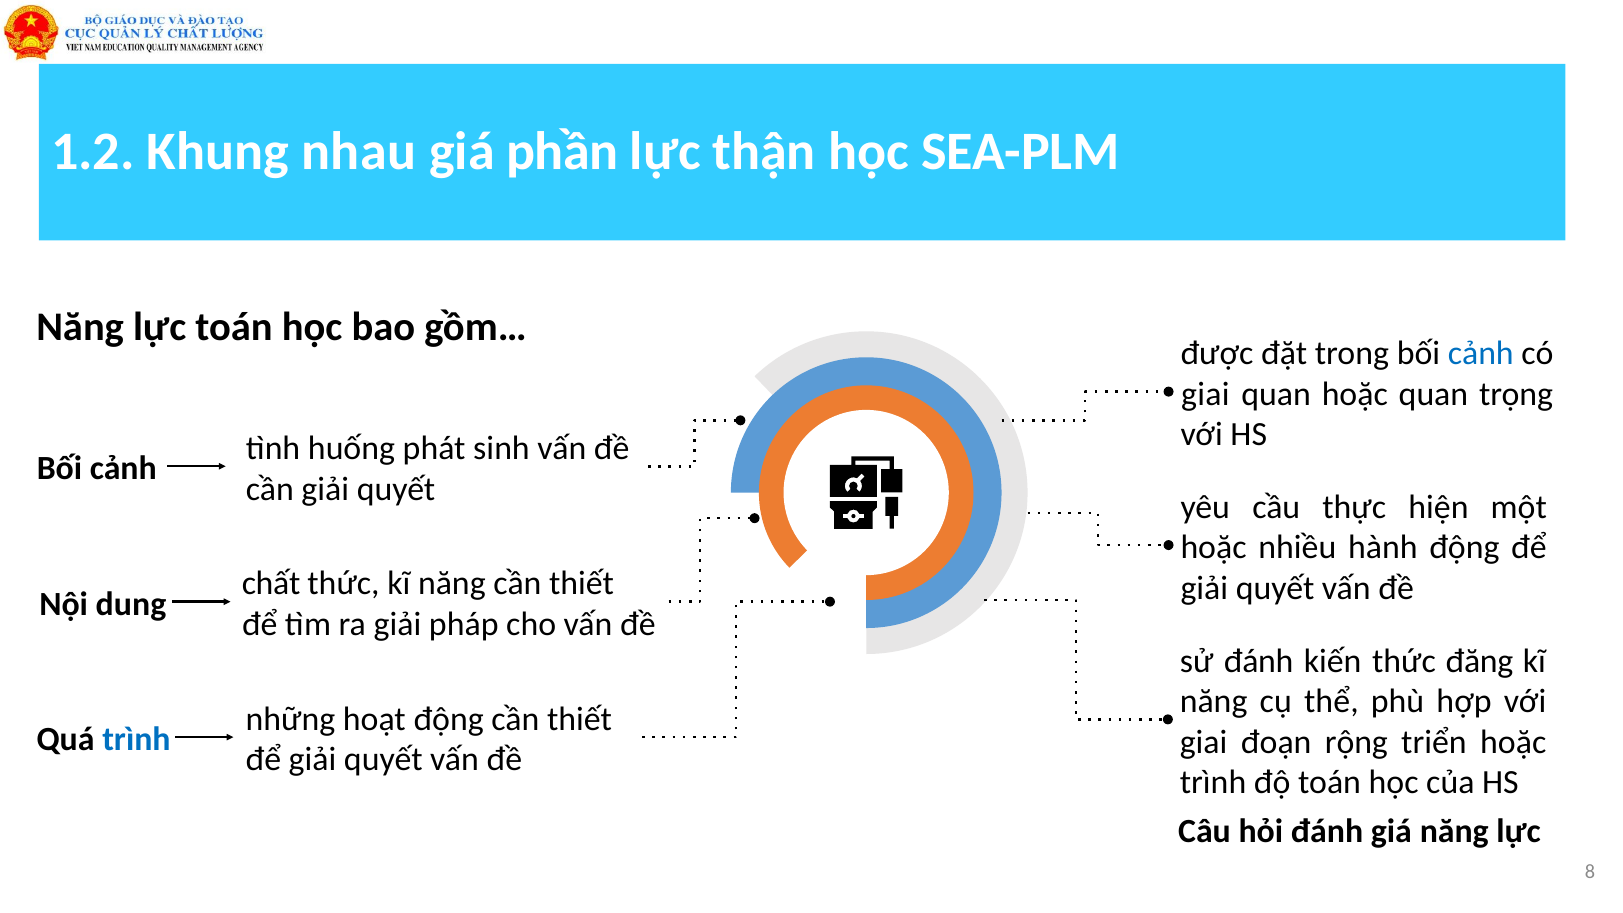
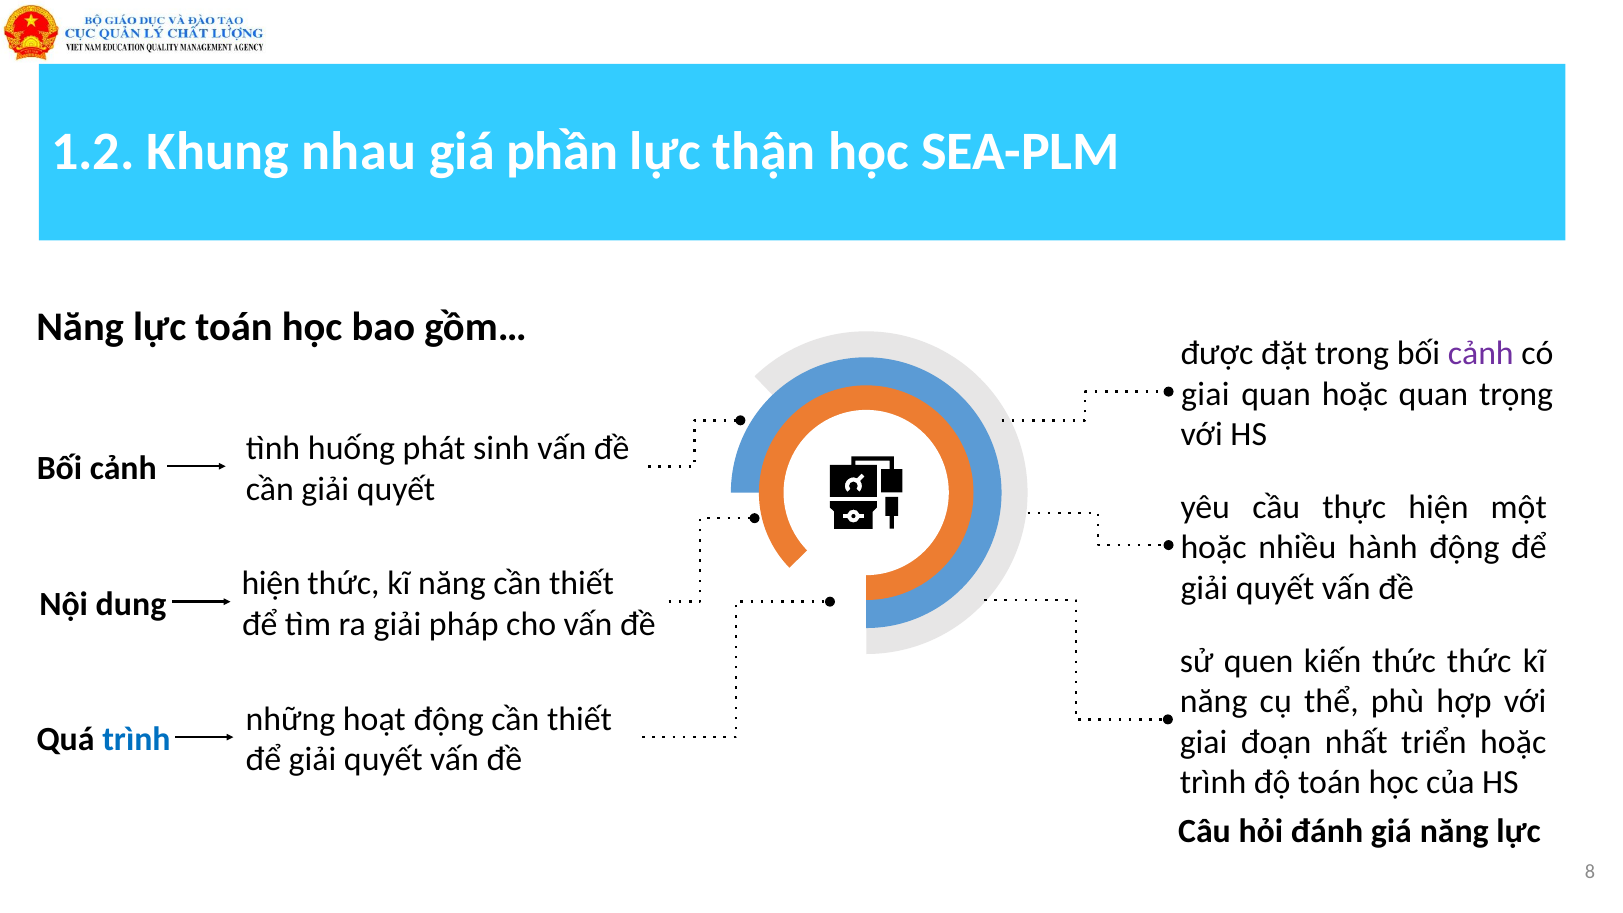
cảnh colour: blue -> purple (1481, 353)
chất: chất -> hiện (271, 584)
sử đánh: đánh -> quen (1259, 661)
thức đăng: đăng -> thức (1479, 661)
rộng: rộng -> nhất (1356, 742)
